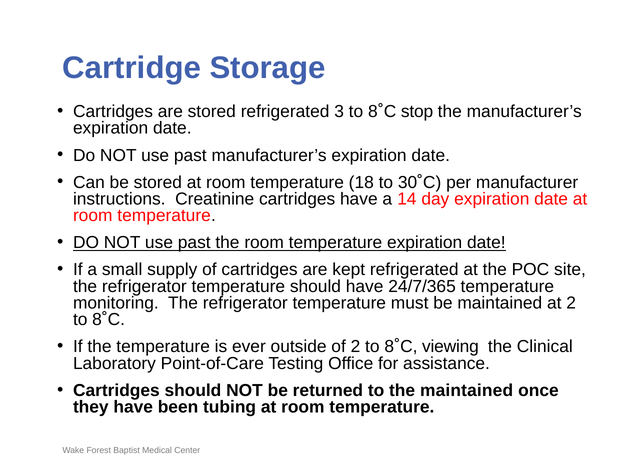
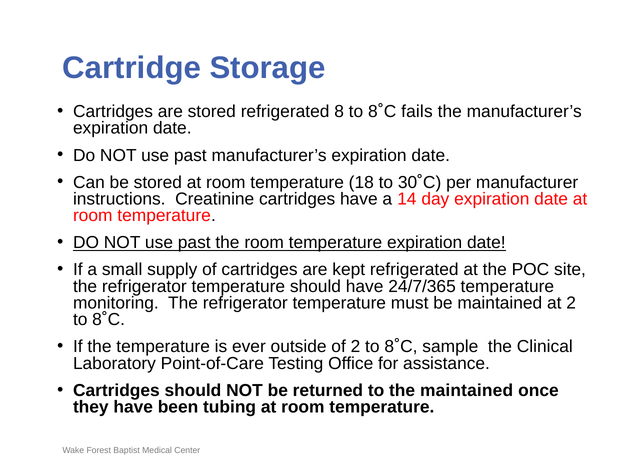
3: 3 -> 8 (339, 112)
stop: stop -> fails (417, 112)
viewing: viewing -> sample (450, 347)
